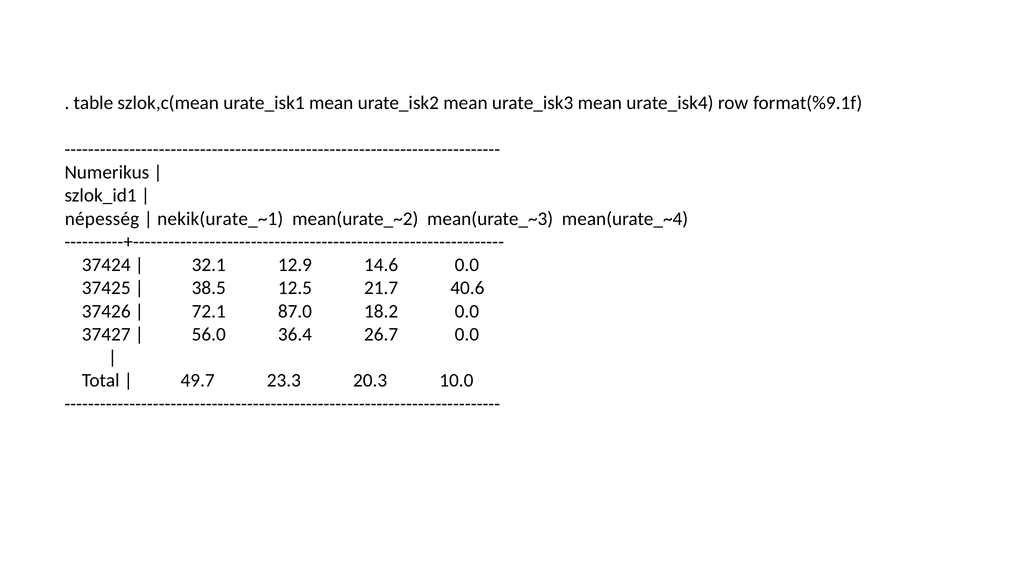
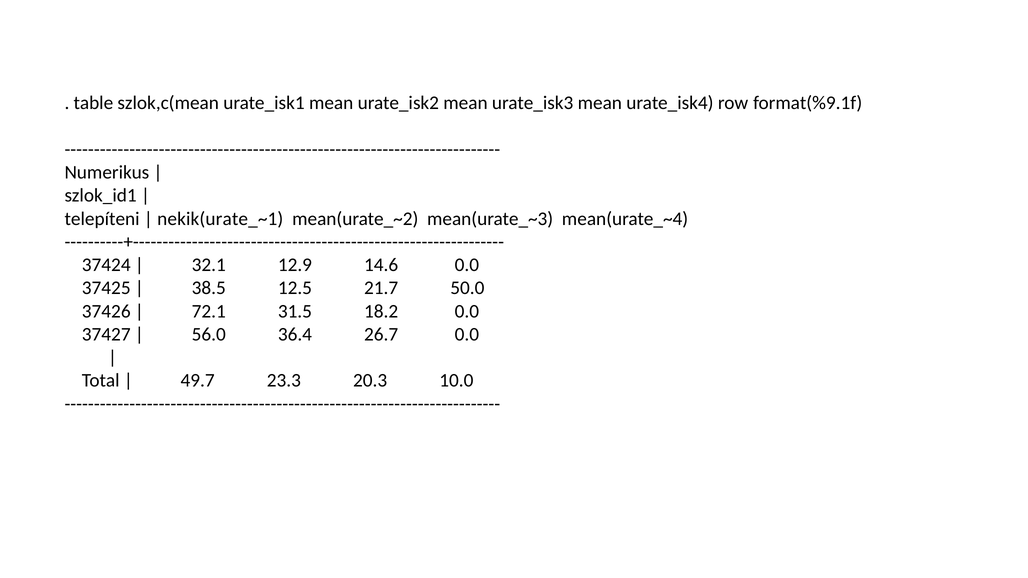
népesség: népesség -> telepíteni (102, 219)
40.6: 40.6 -> 50.0 (467, 288)
87.0: 87.0 -> 31.5 (295, 311)
